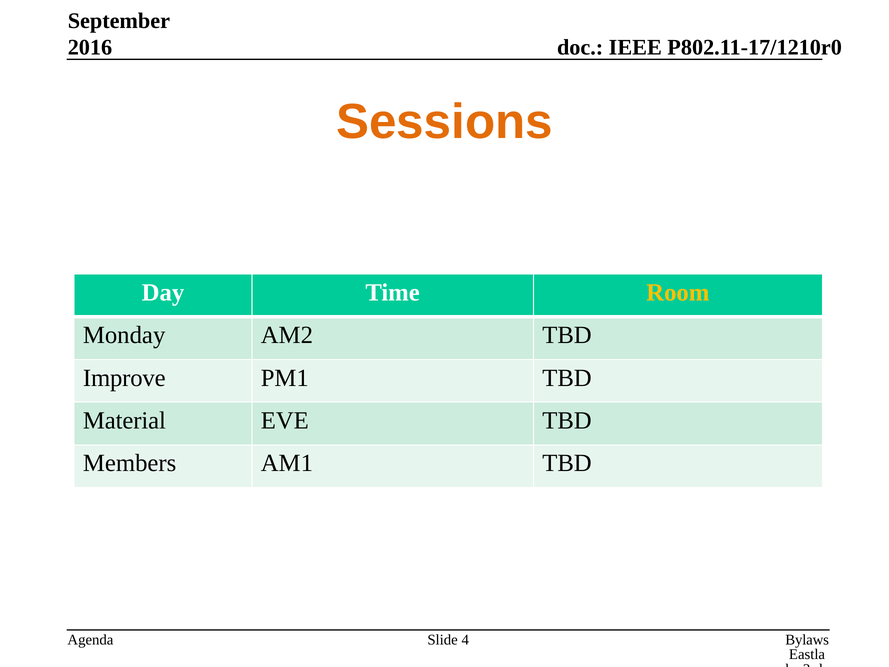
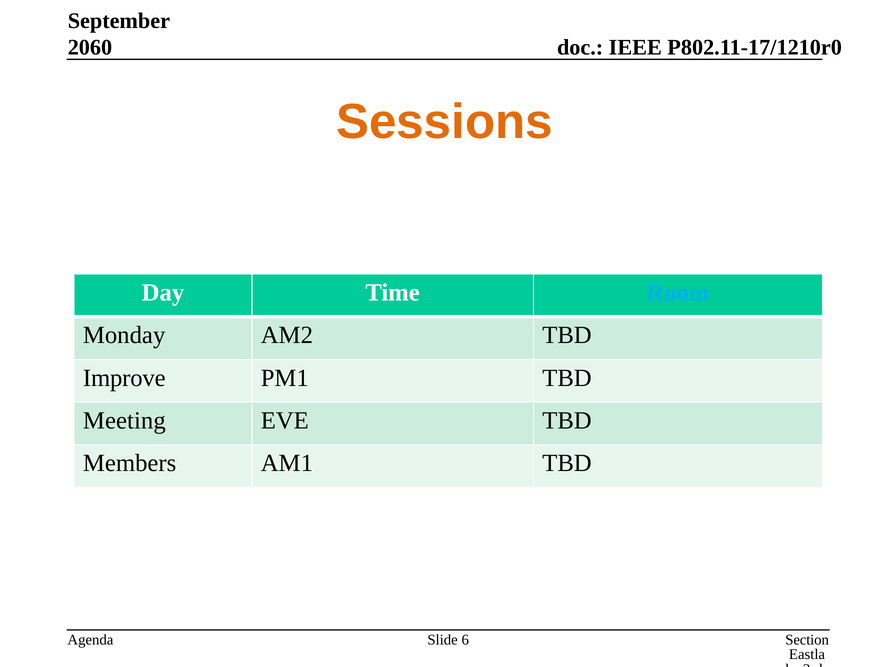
2016: 2016 -> 2060 (90, 47)
Room colour: yellow -> light blue (678, 292)
Material: Material -> Meeting (124, 420)
Bylaws: Bylaws -> Section (807, 639)
4: 4 -> 6 (465, 639)
